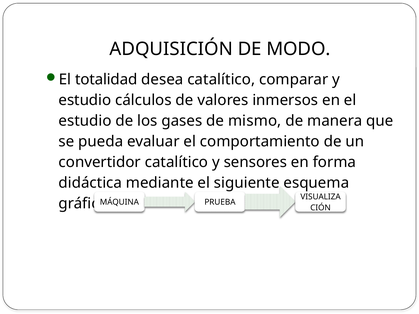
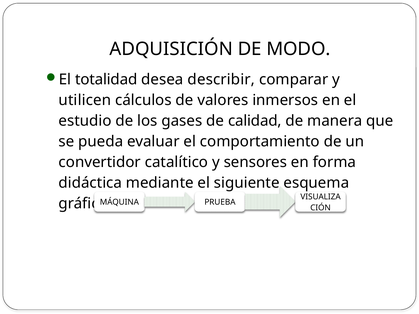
desea catalítico: catalítico -> describir (221, 80)
estudio: estudio -> utilicen (85, 100)
mismo: mismo -> calidad (255, 121)
